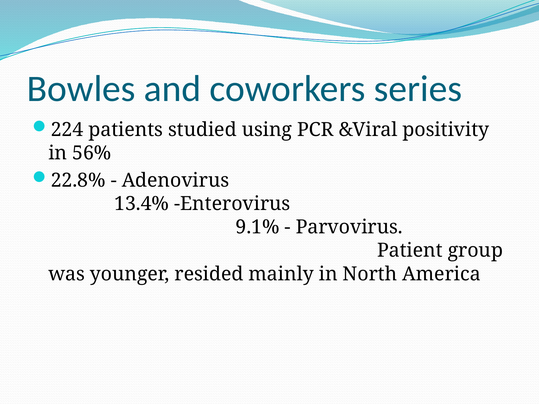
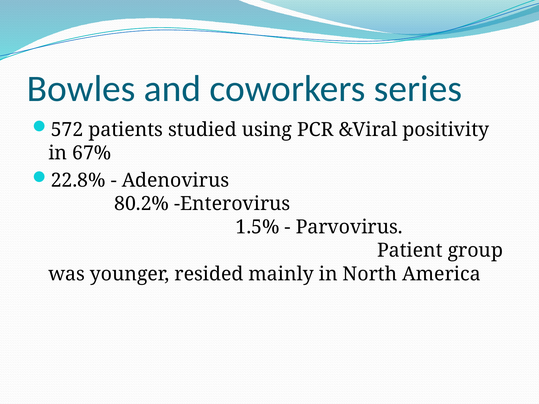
224: 224 -> 572 (67, 130)
56%: 56% -> 67% (92, 153)
13.4%: 13.4% -> 80.2% (142, 204)
9.1%: 9.1% -> 1.5% (258, 227)
